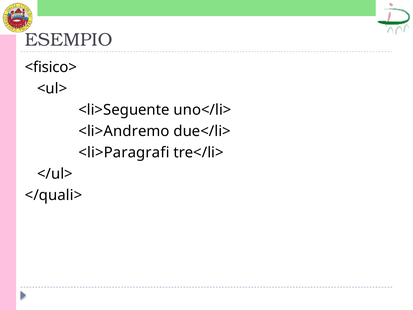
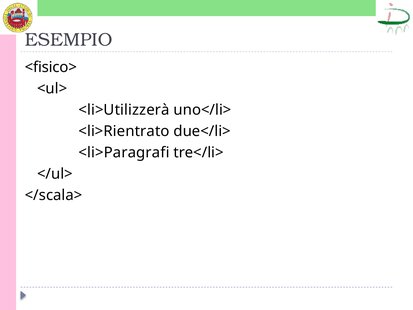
<li>Seguente: <li>Seguente -> <li>Utilizzerà (124, 110)
<li>Andremo: <li>Andremo -> <li>Rientrato (124, 131)
</quali>: </quali> -> </scala> (54, 195)
